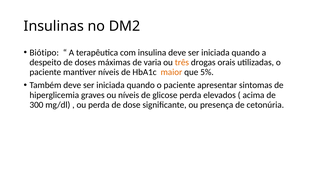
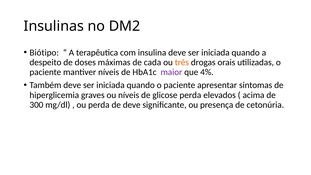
varia: varia -> cada (153, 62)
maior colour: orange -> purple (171, 72)
5%: 5% -> 4% (207, 72)
de dose: dose -> deve (132, 105)
